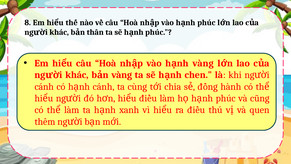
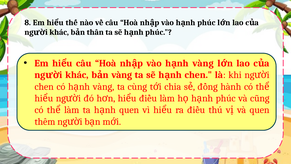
cánh: cánh -> chen (44, 86)
cánh: cánh -> vàng (104, 86)
xanh: xanh -> quen (129, 110)
